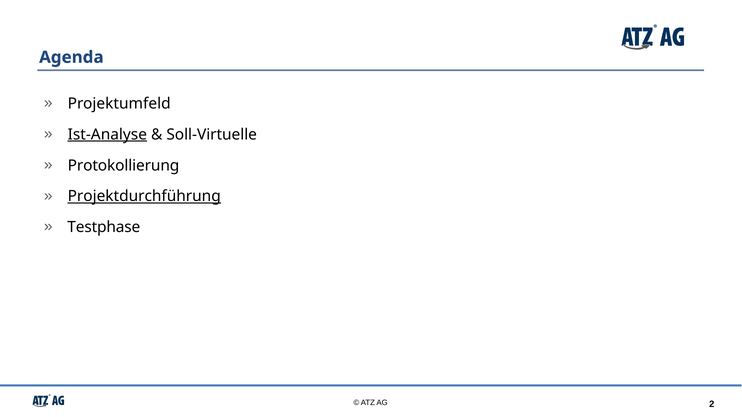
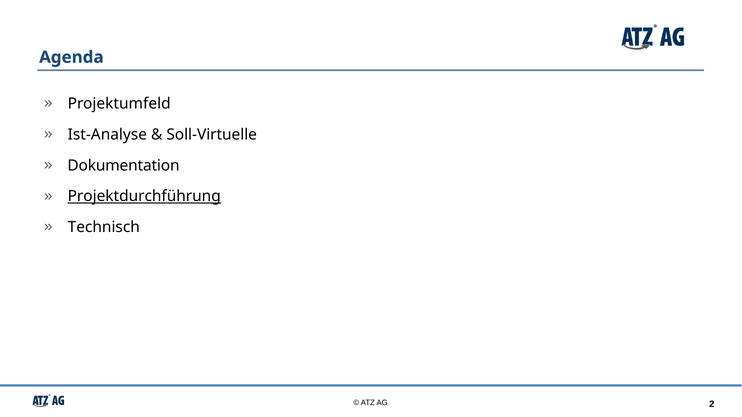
Ist-Analyse underline: present -> none (107, 135)
Protokollierung: Protokollierung -> Dokumentation (124, 166)
Testphase: Testphase -> Technisch (104, 227)
